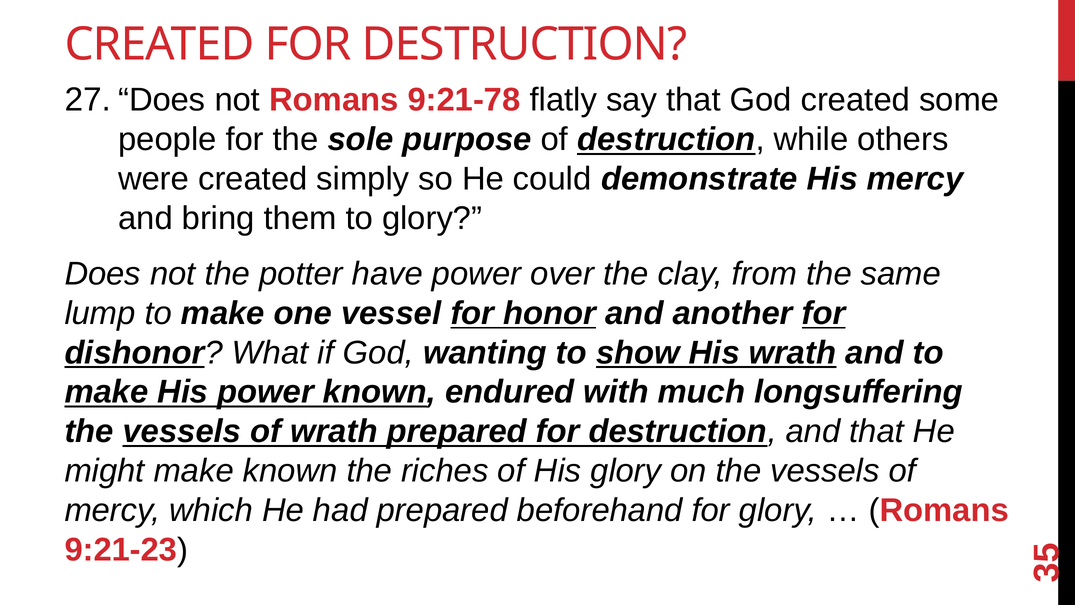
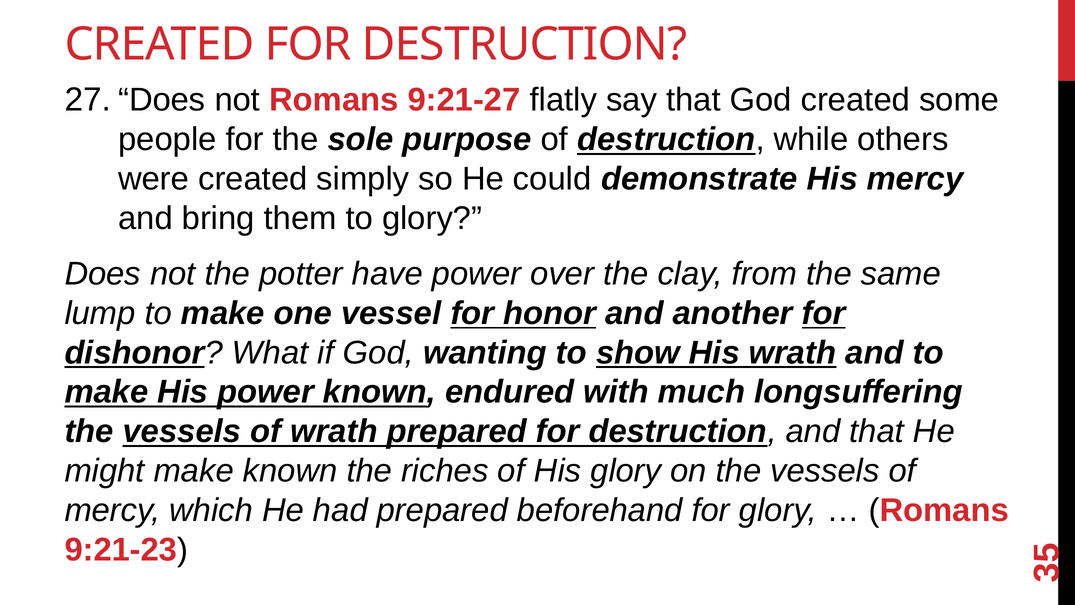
9:21-78: 9:21-78 -> 9:21-27 (464, 100)
